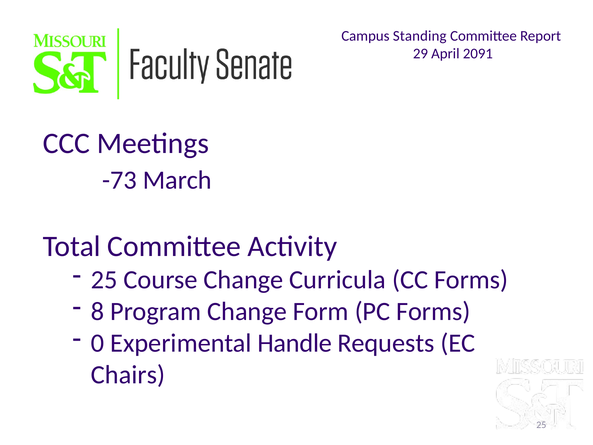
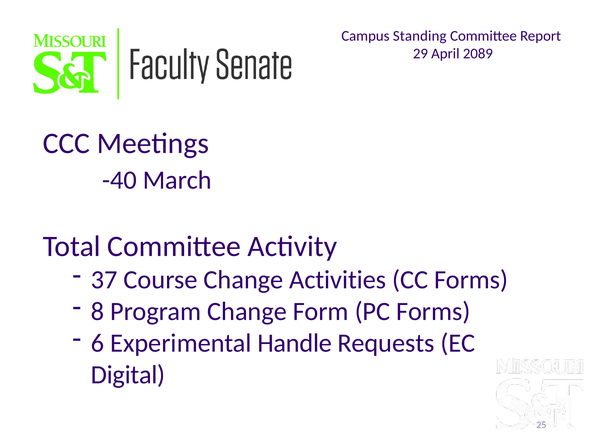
2091: 2091 -> 2089 (478, 54)
-73: -73 -> -40 (119, 180)
25: 25 -> 37 (104, 280)
Curricula: Curricula -> Activities (338, 280)
0: 0 -> 6 (98, 343)
Chairs: Chairs -> Digital (128, 374)
